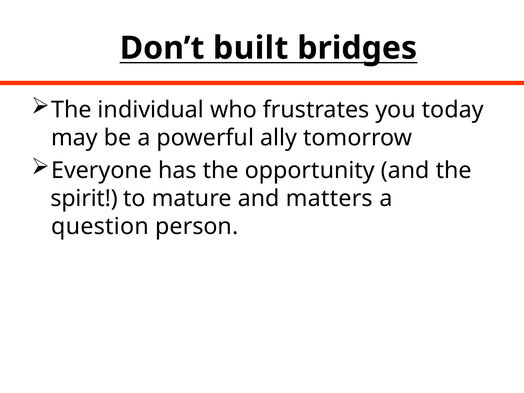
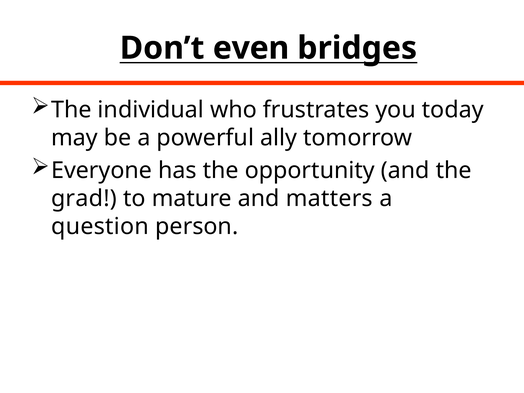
built: built -> even (251, 48)
spirit: spirit -> grad (84, 198)
